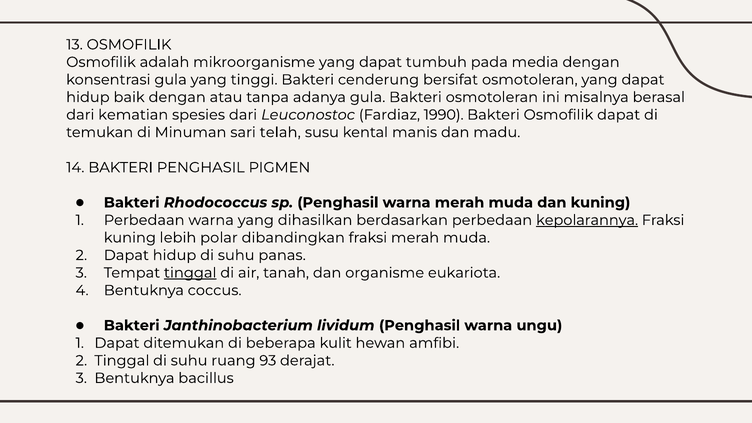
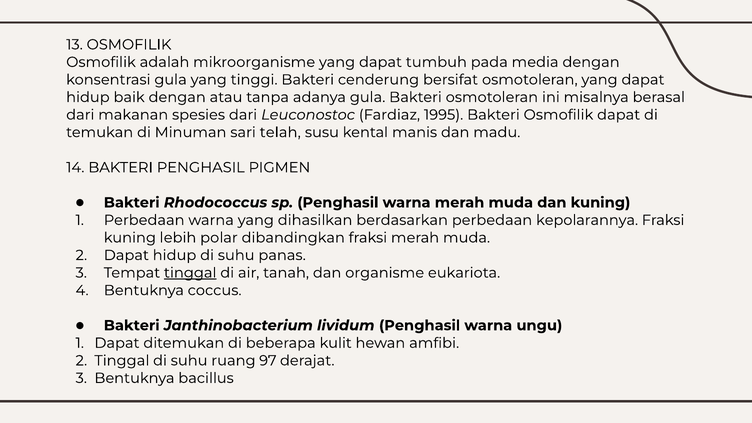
kematian: kematian -> makanan (133, 115)
1990: 1990 -> 1995 (444, 115)
kepolarannya underline: present -> none (587, 220)
93: 93 -> 97 (268, 361)
